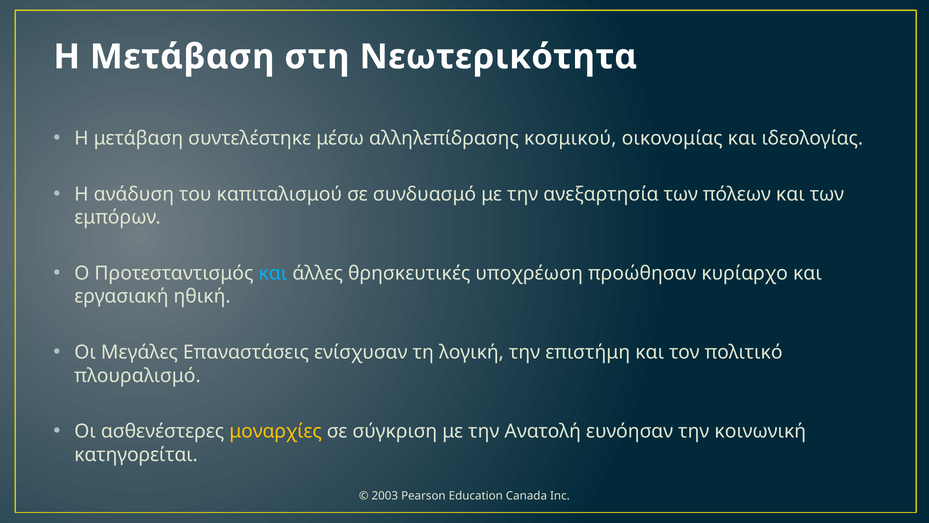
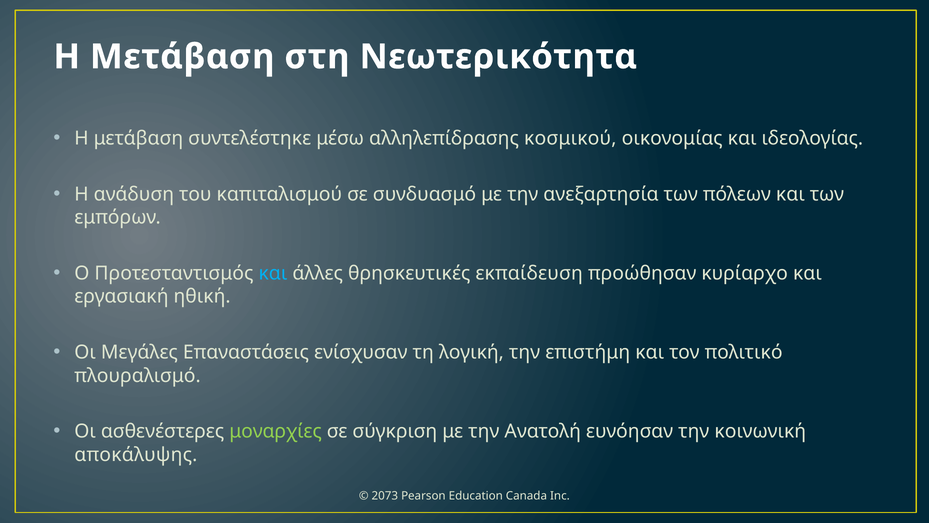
υποχρέωση: υποχρέωση -> εκπαίδευση (529, 273)
μοναρχίες colour: yellow -> light green (276, 431)
κατηγορείται: κατηγορείται -> αποκάλυψης (136, 454)
2003: 2003 -> 2073 (385, 496)
